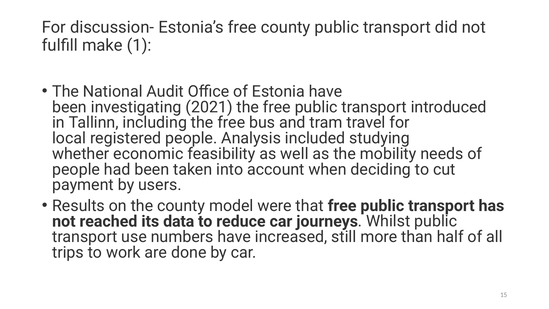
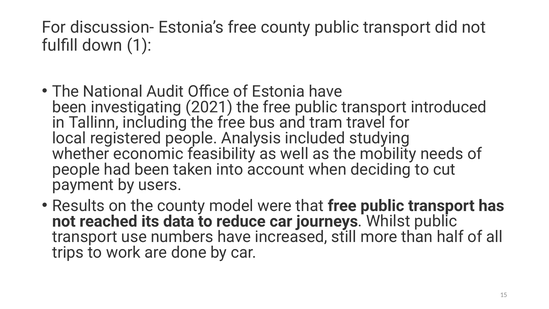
make: make -> down (102, 45)
